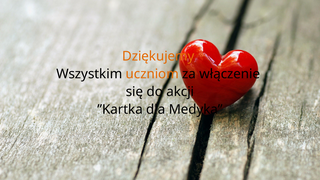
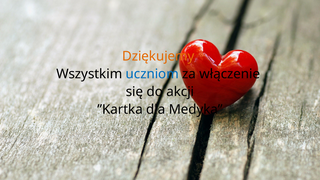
uczniom colour: orange -> blue (152, 74)
